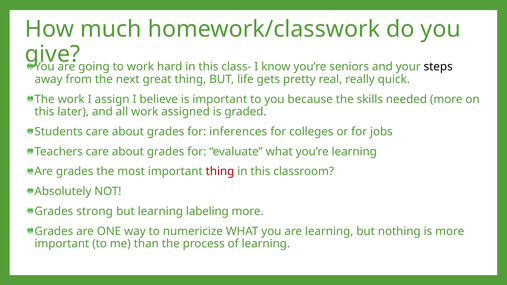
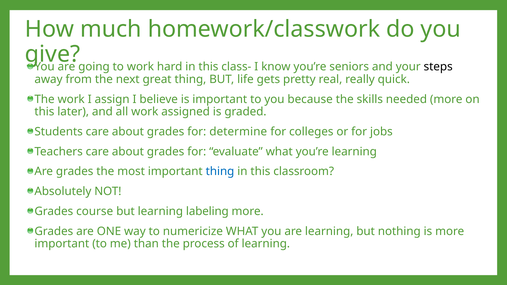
inferences: inferences -> determine (238, 132)
thing colour: red -> blue (220, 172)
strong: strong -> course (95, 211)
